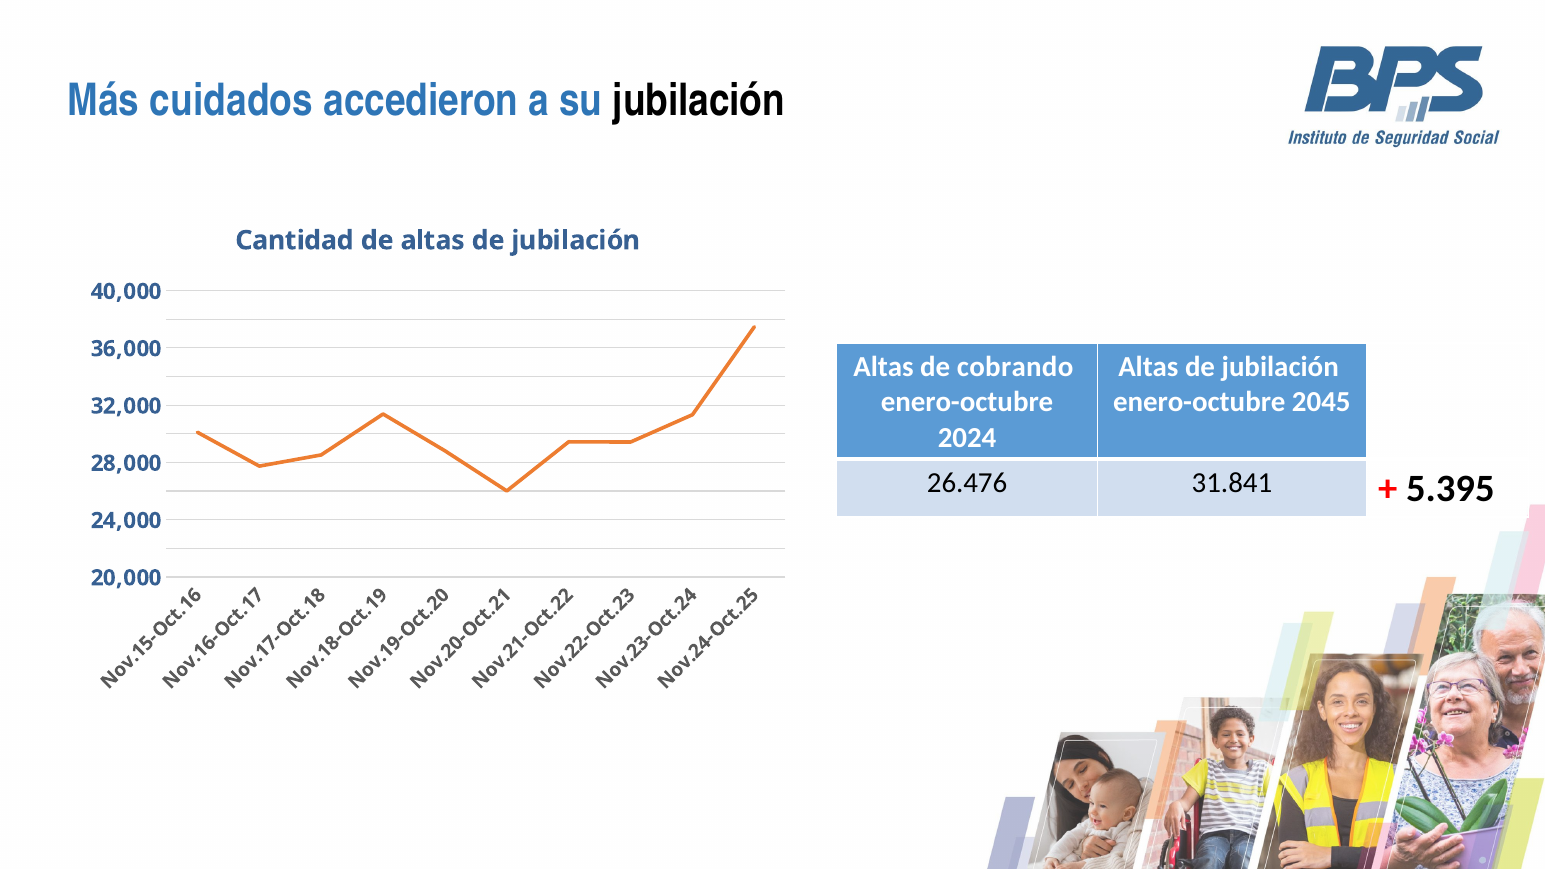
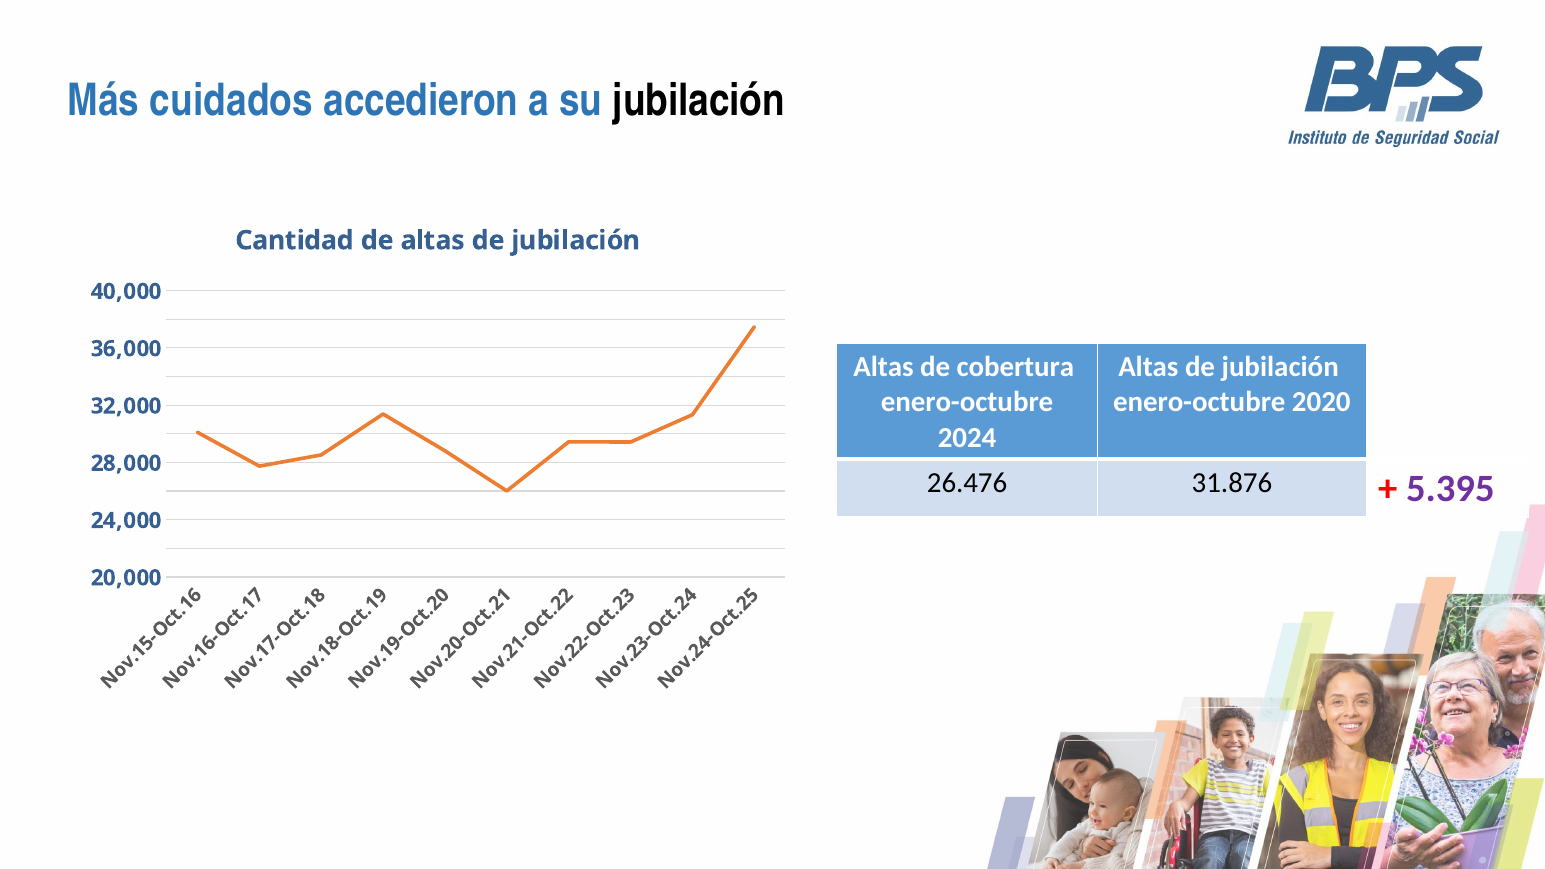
cobrando: cobrando -> cobertura (1015, 367)
2045: 2045 -> 2020 (1321, 402)
31.841: 31.841 -> 31.876 (1232, 483)
5.395 colour: black -> purple (1450, 489)
